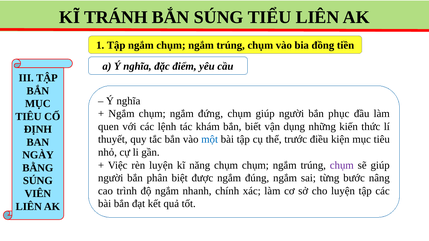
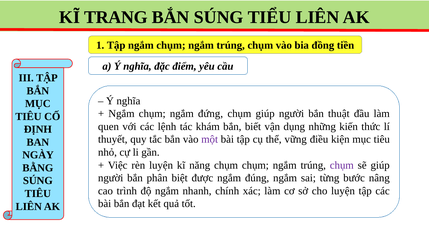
TRÁNH: TRÁNH -> TRANG (116, 17)
phục: phục -> thuật (339, 114)
một colour: blue -> purple (210, 140)
trước: trước -> vững (296, 140)
VIÊN: VIÊN -> TIÊU (38, 194)
